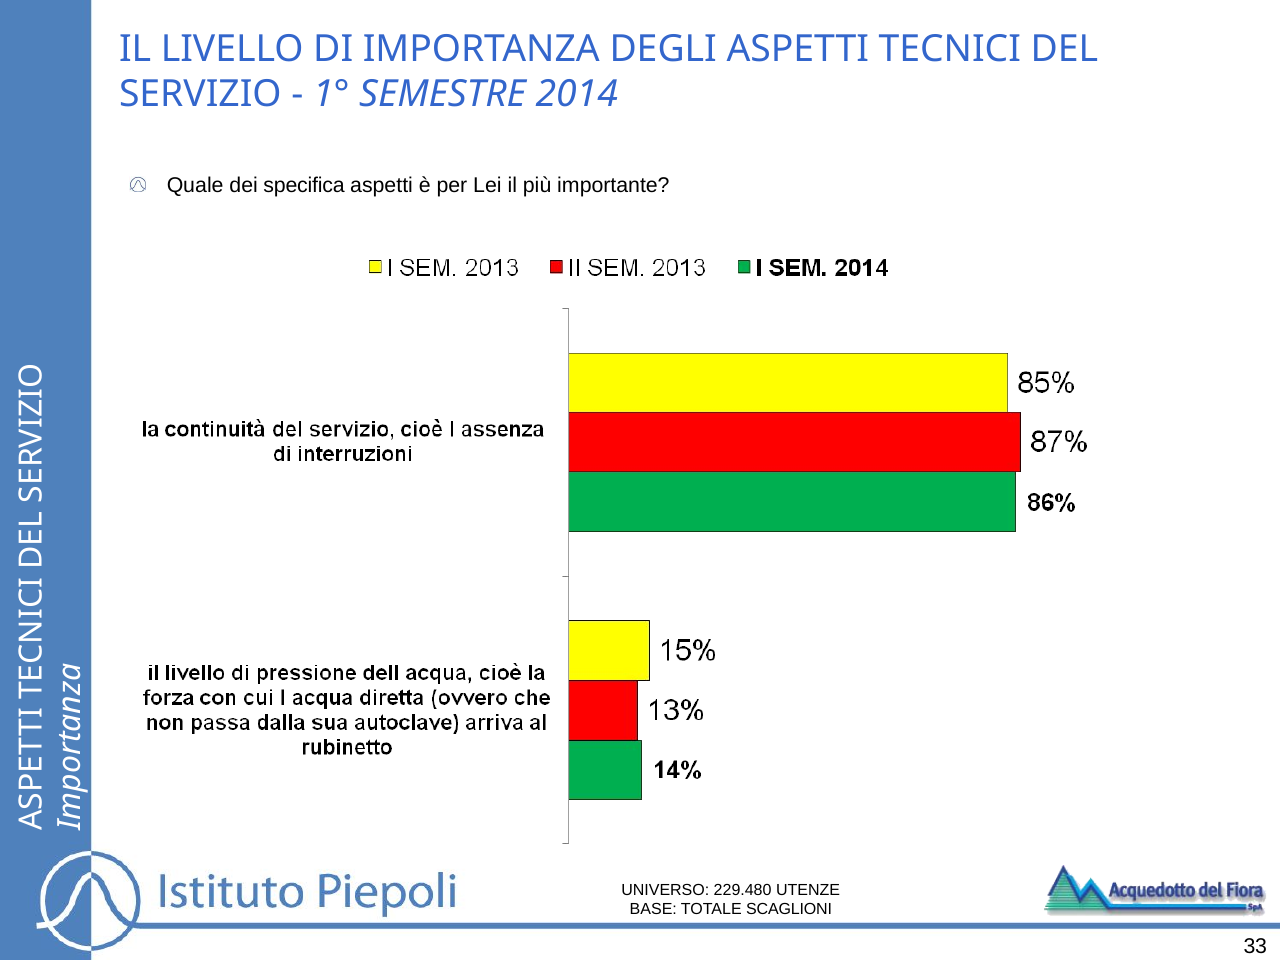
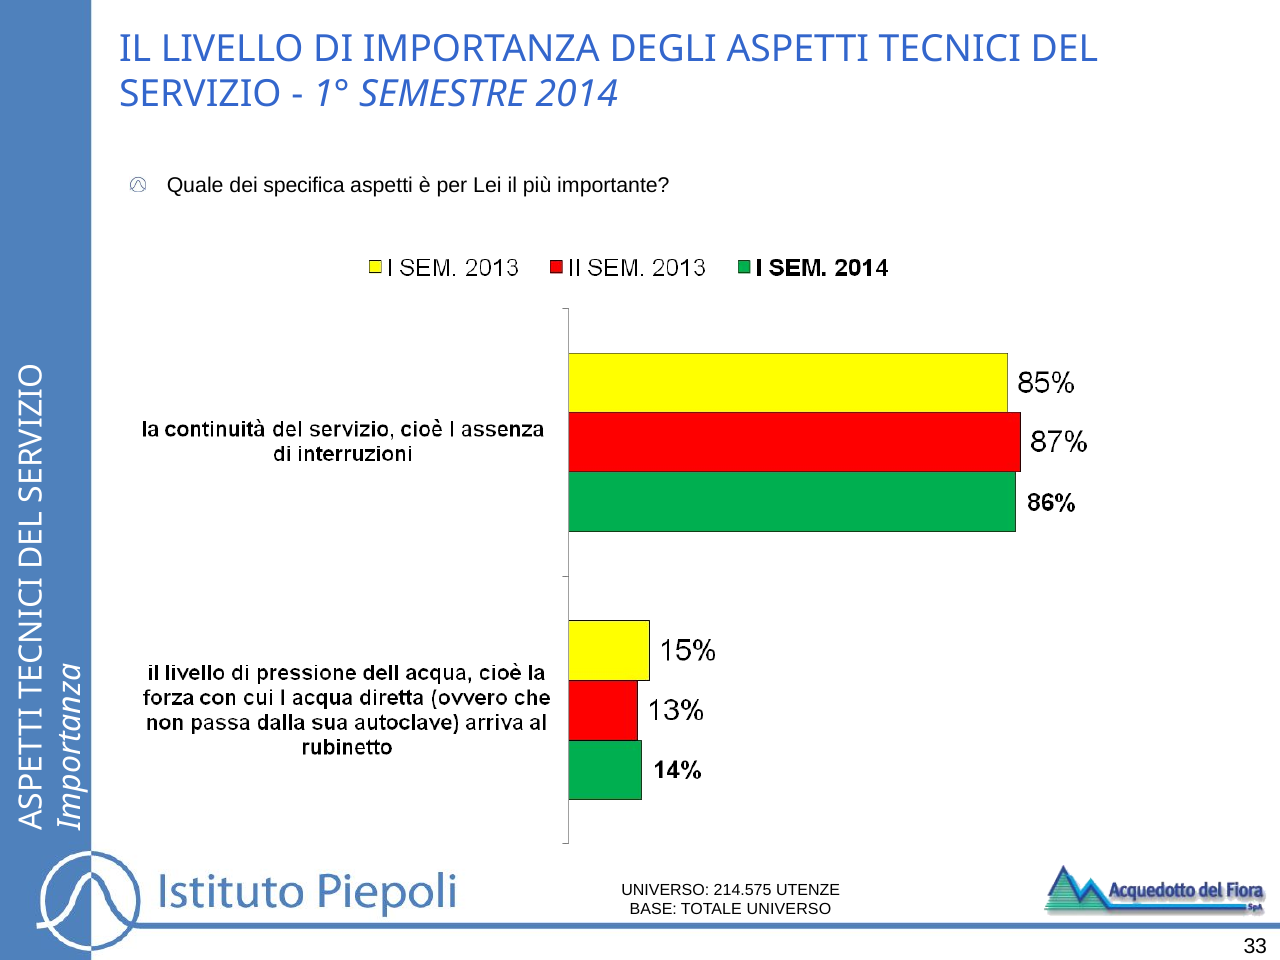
229.480: 229.480 -> 214.575 (743, 890)
TOTALE SCAGLIONI: SCAGLIONI -> UNIVERSO (789, 910)
